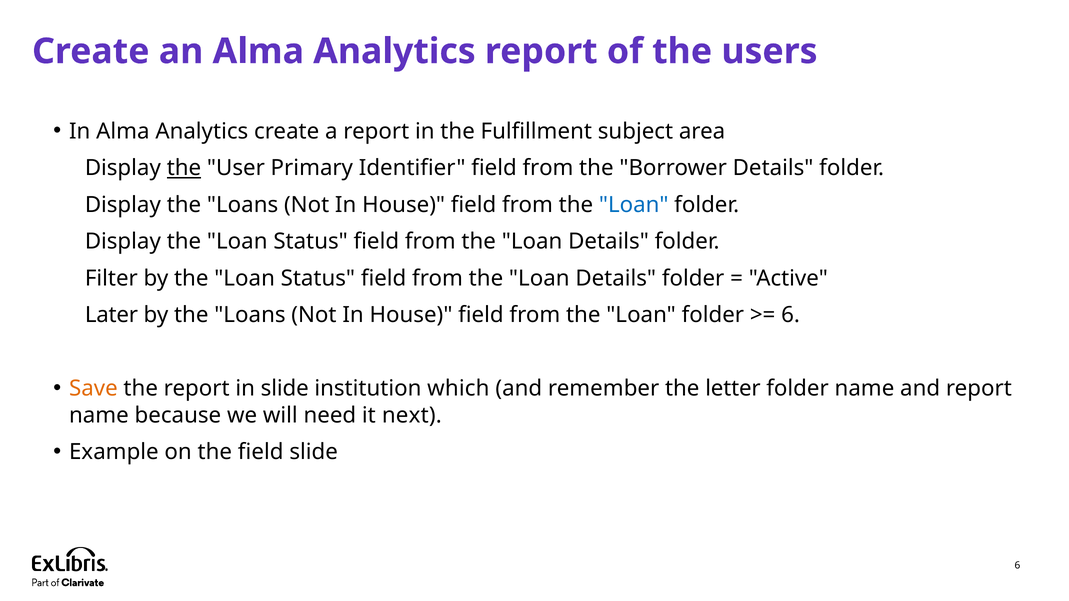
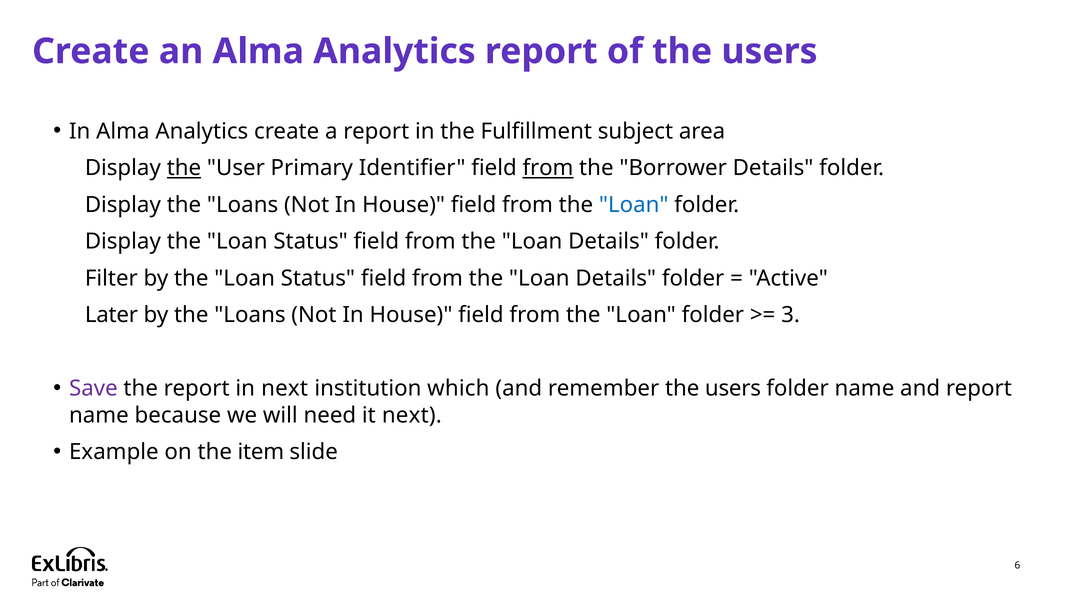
from underline: none -> present (548, 168)
6: 6 -> 3 (791, 315)
Save colour: orange -> purple (93, 389)
in slide: slide -> next (285, 389)
remember the letter: letter -> users (733, 389)
the field: field -> item (261, 452)
